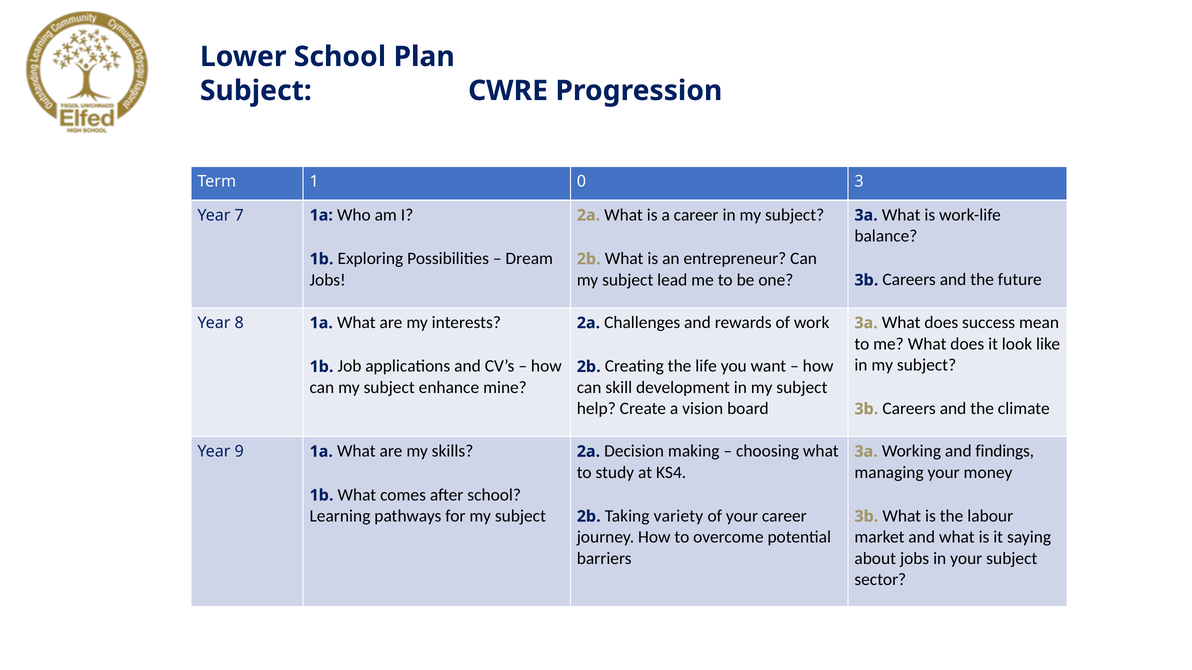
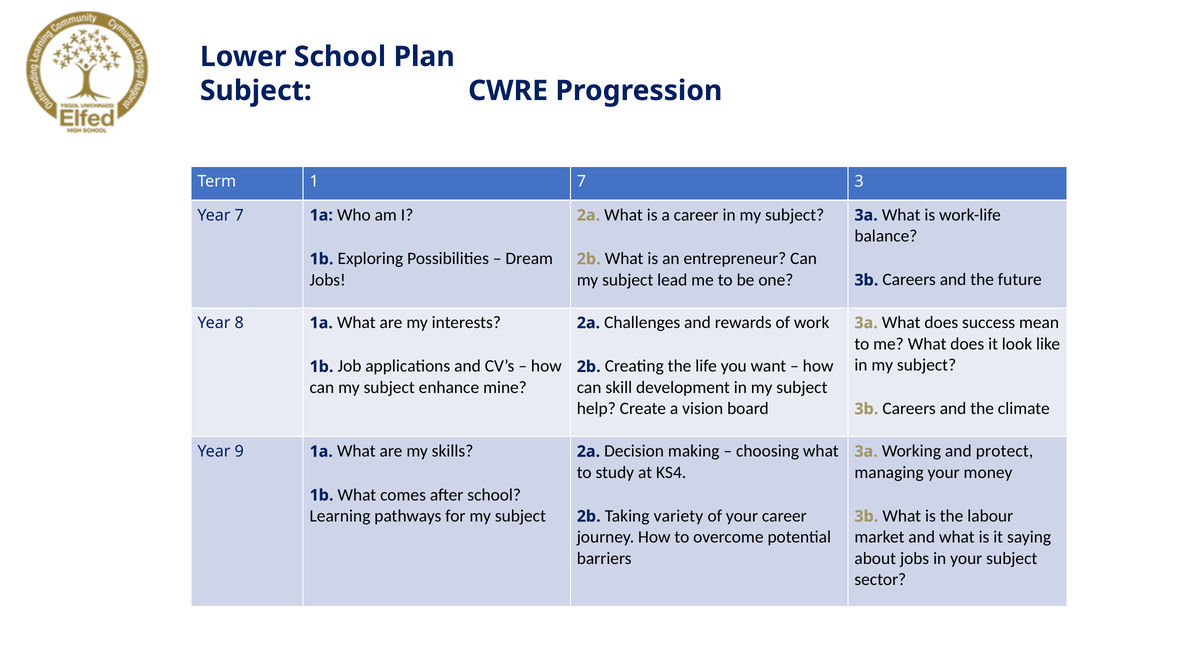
1 0: 0 -> 7 (581, 182)
findings: findings -> protect (1005, 451)
